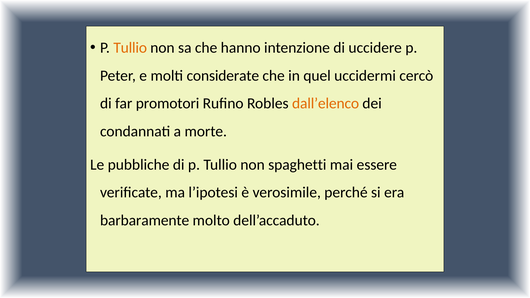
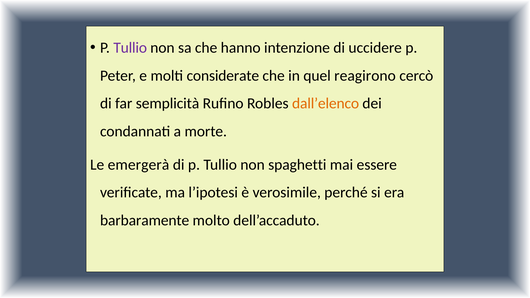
Tullio colour: orange -> purple (130, 48)
uccidermi: uccidermi -> reagirono (365, 76)
promotori: promotori -> semplicità (168, 104)
pubbliche: pubbliche -> emergerà (138, 165)
